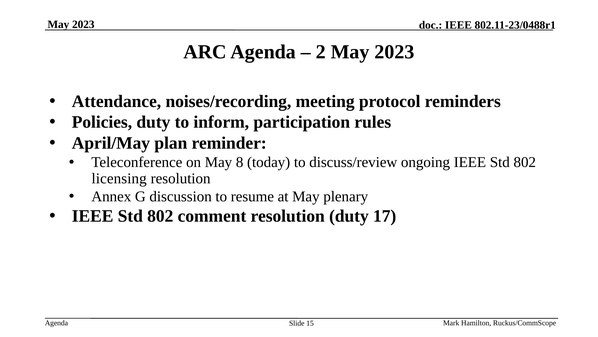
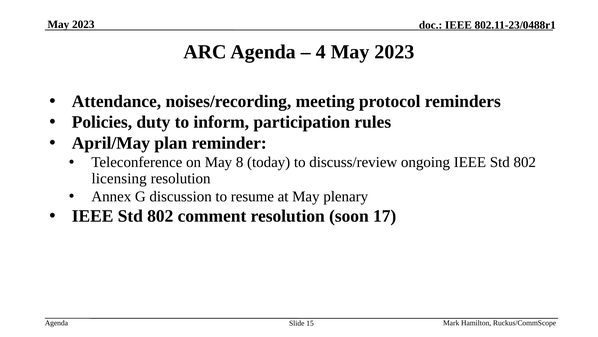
2: 2 -> 4 (321, 52)
resolution duty: duty -> soon (349, 216)
